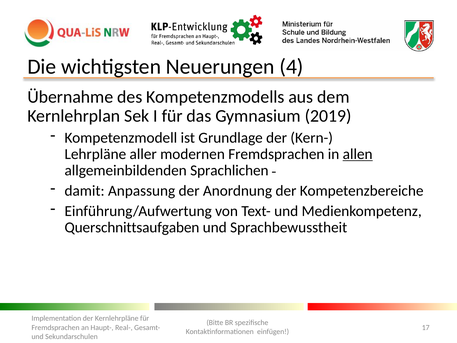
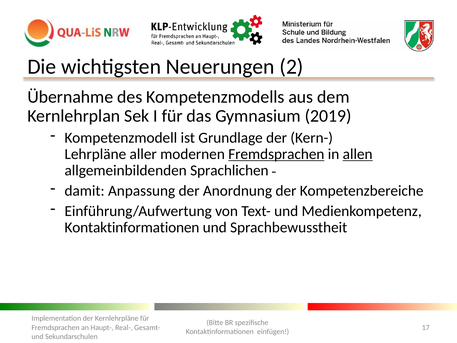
4: 4 -> 2 (291, 67)
Fremdsprachen underline: none -> present (276, 154)
Querschnittsaufgaben: Querschnittsaufgaben -> Kontaktinformationen (132, 227)
